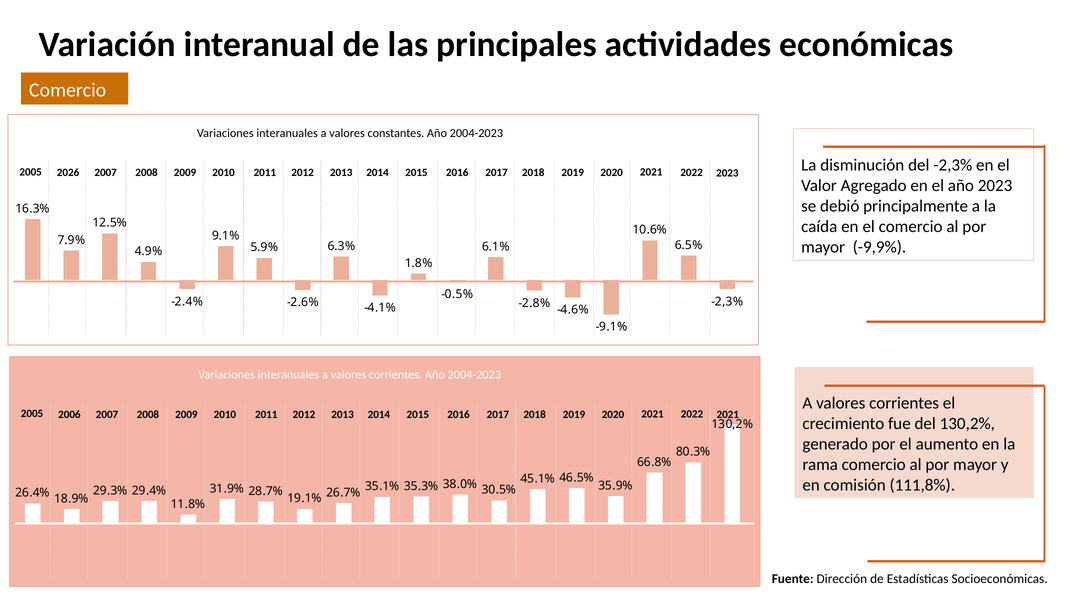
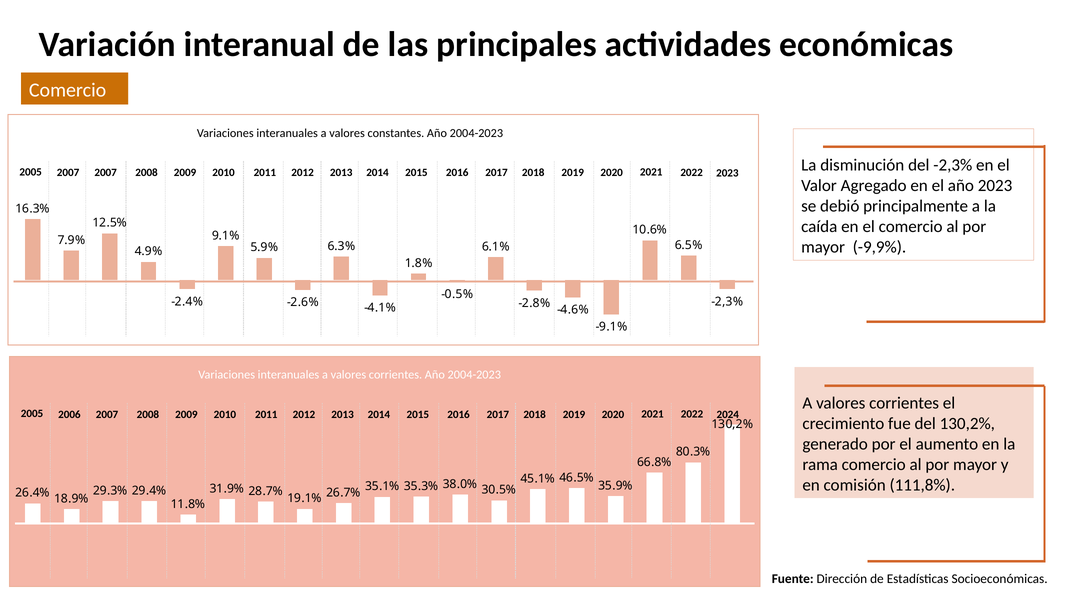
2005 2026: 2026 -> 2007 (68, 172)
2022 2021: 2021 -> 2024 (728, 414)
